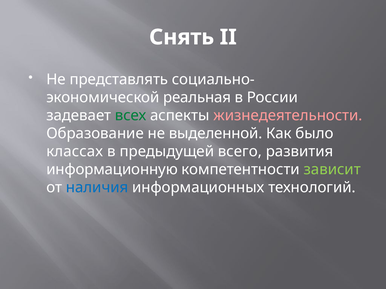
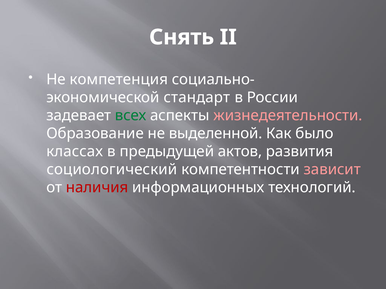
представлять: представлять -> компетенция (119, 80)
реальная: реальная -> стандарт (197, 98)
всего: всего -> актов (240, 152)
информационную: информационную -> социологический (112, 170)
зависит colour: light green -> pink (332, 170)
наличия colour: blue -> red (97, 188)
